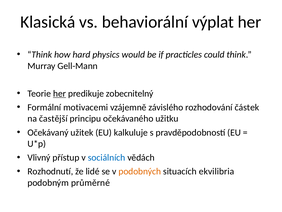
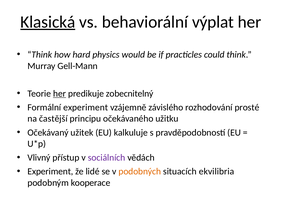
Klasická underline: none -> present (48, 22)
Formální motivacemi: motivacemi -> experiment (86, 107)
částek: částek -> prosté (247, 107)
sociálních colour: blue -> purple (107, 157)
Rozhodnutí: Rozhodnutí -> Experiment (50, 171)
průměrné: průměrné -> kooperace (91, 182)
